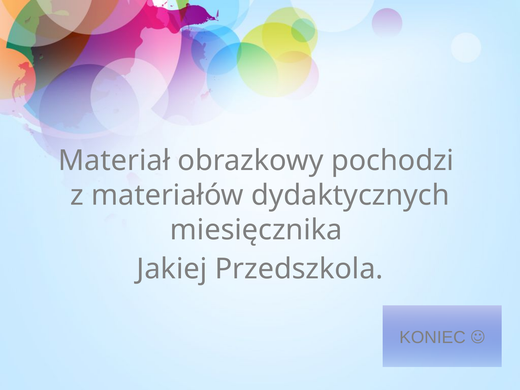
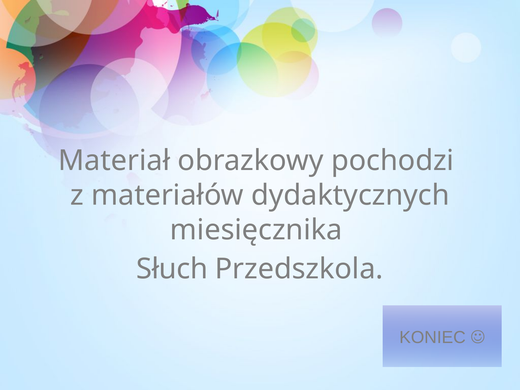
Jakiej: Jakiej -> Słuch (172, 269)
